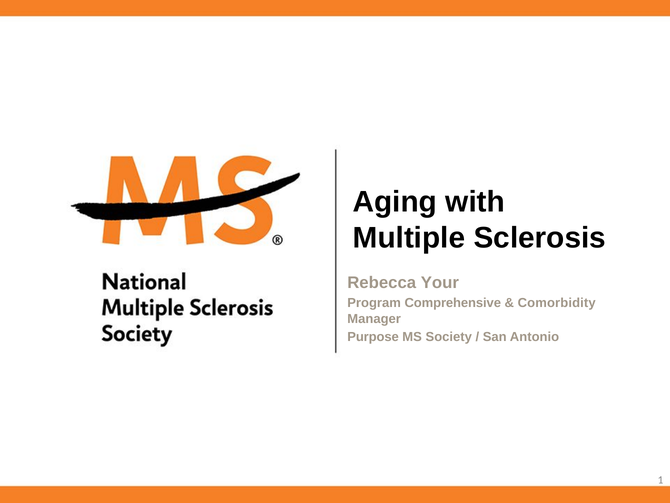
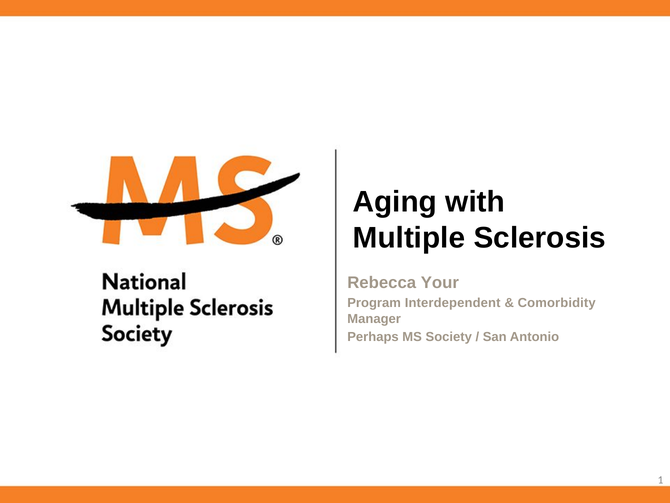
Comprehensive: Comprehensive -> Interdependent (453, 303)
Purpose: Purpose -> Perhaps (373, 337)
